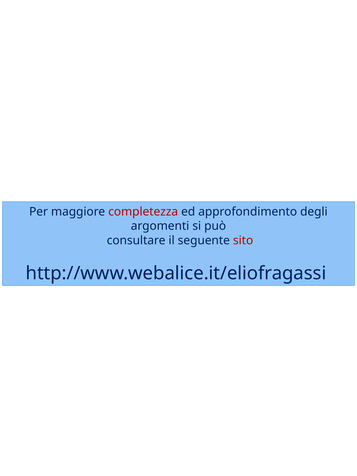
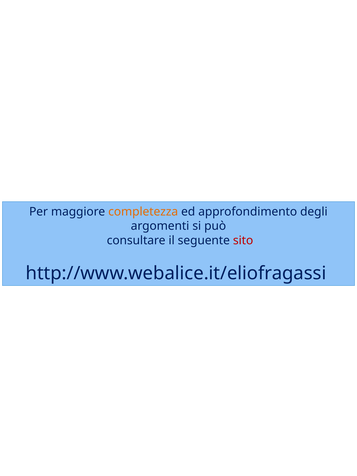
completezza colour: red -> orange (143, 212)
